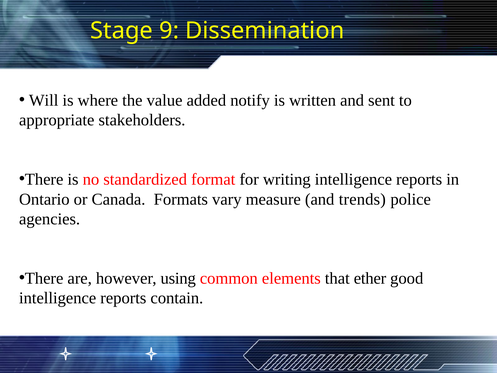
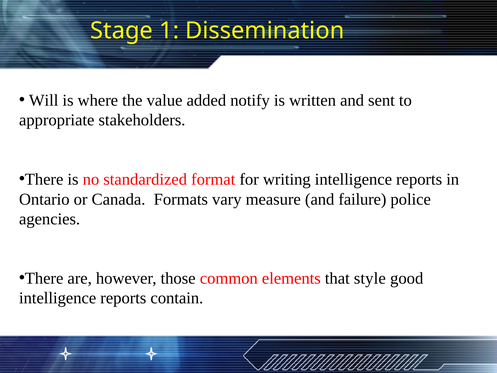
9: 9 -> 1 (169, 31)
trends: trends -> failure (362, 199)
using: using -> those (178, 278)
ether: ether -> style (370, 278)
